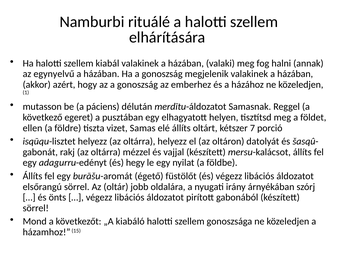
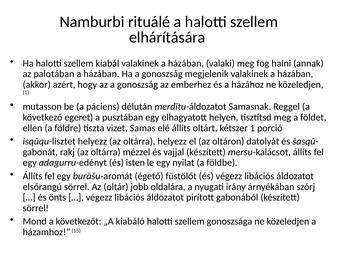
egynyelvű: egynyelvű -> palotában (54, 74)
kétszer 7: 7 -> 1 (252, 128)
hegy: hegy -> isten (135, 162)
